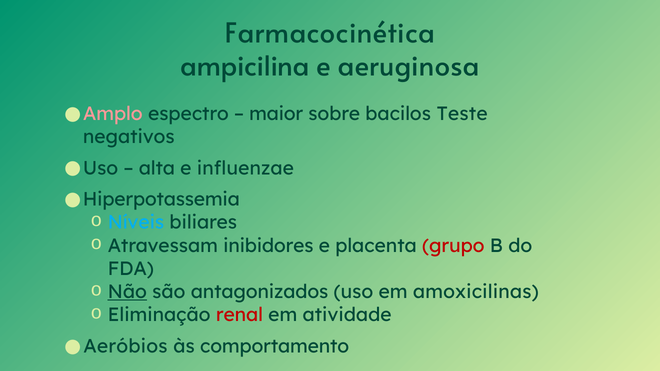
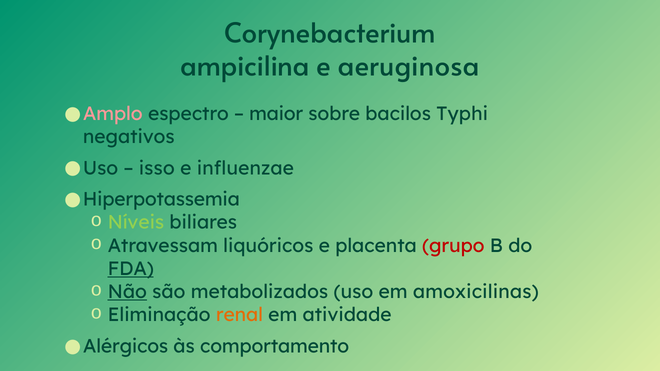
Farmacocinética: Farmacocinética -> Corynebacterium (330, 34)
Teste: Teste -> Typhi (462, 114)
alta: alta -> isso (157, 168)
Níveis colour: light blue -> light green (136, 223)
inibidores: inibidores -> liquóricos (268, 246)
FDA underline: none -> present (131, 269)
antagonizados: antagonizados -> metabolizados (259, 292)
renal colour: red -> orange (239, 315)
Aeróbios: Aeróbios -> Alérgicos (126, 347)
